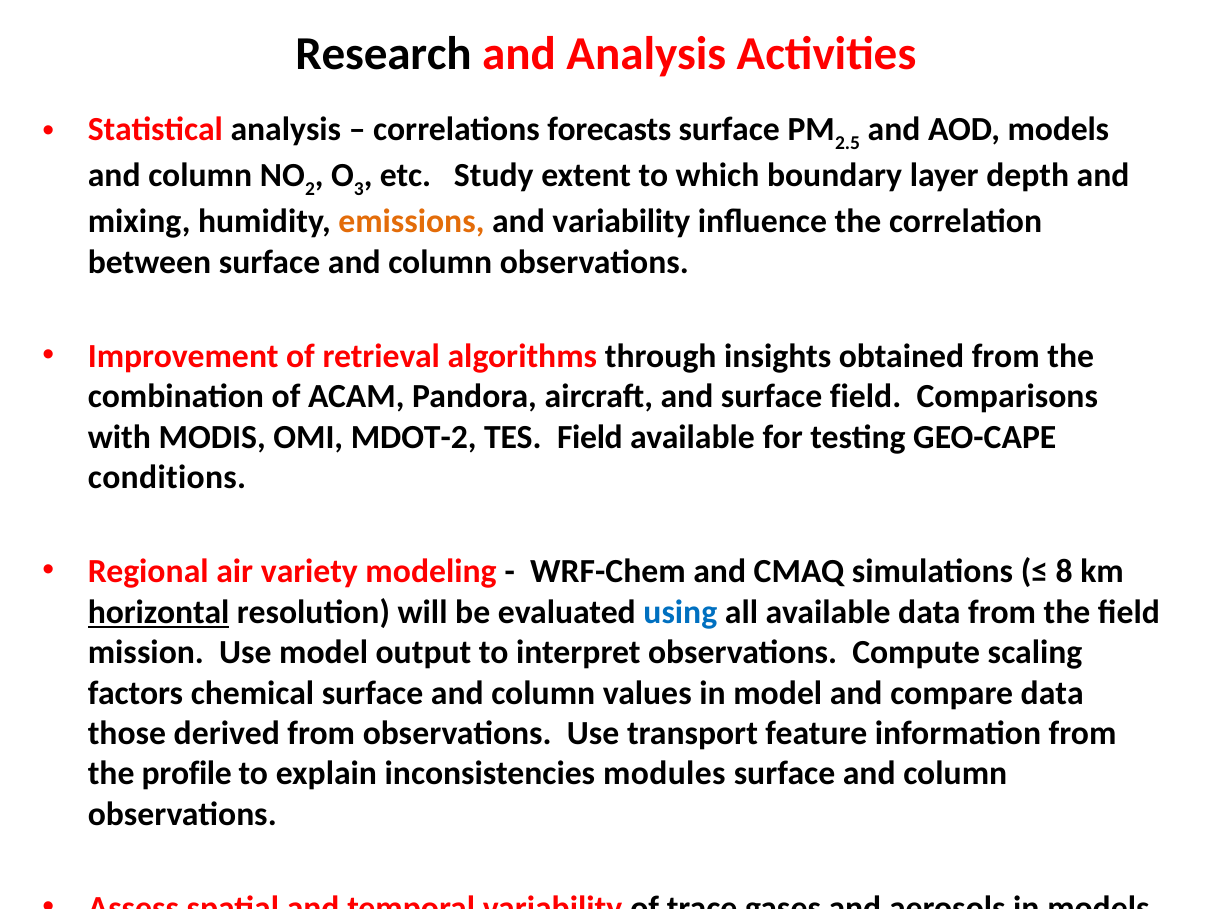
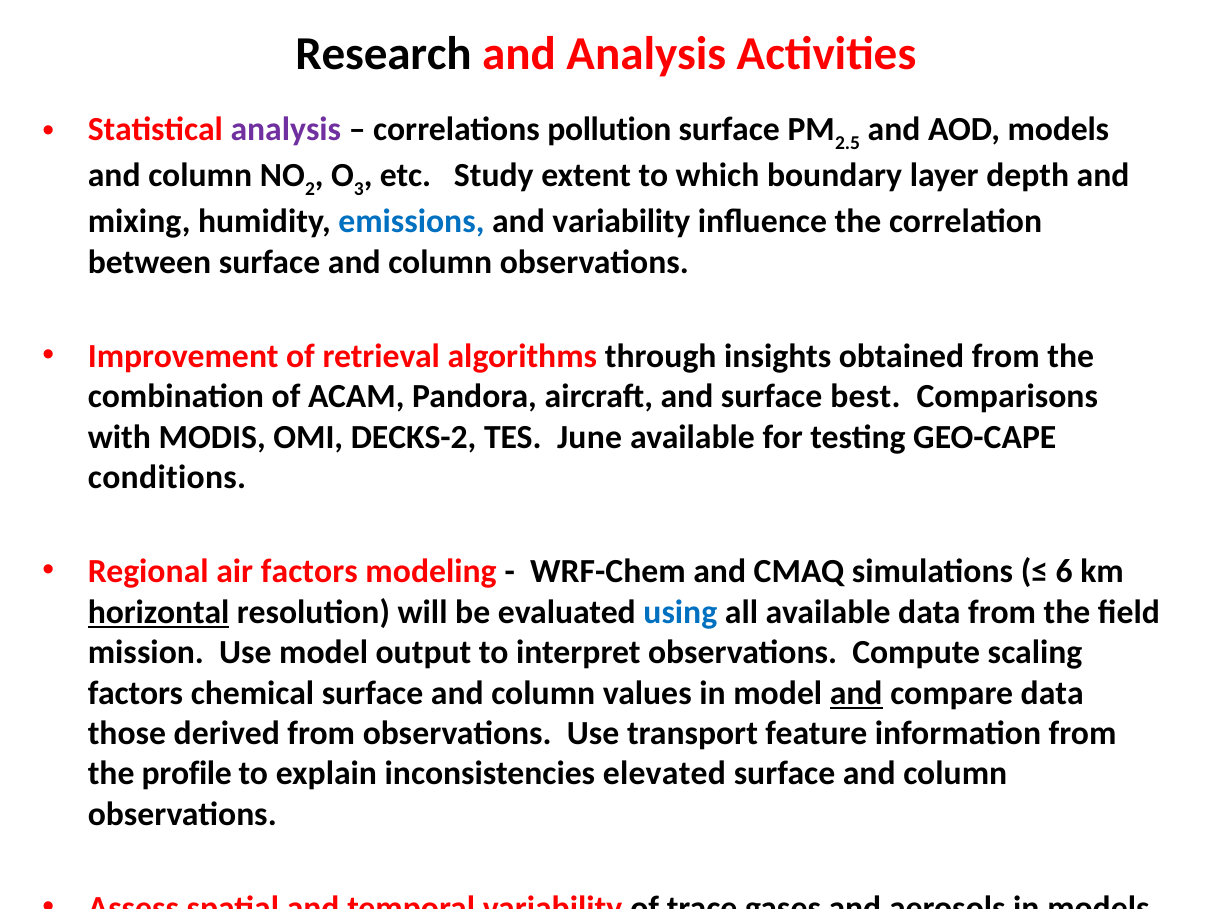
analysis colour: black -> purple (286, 130)
forecasts: forecasts -> pollution (609, 130)
emissions colour: orange -> blue (411, 222)
surface field: field -> best (865, 397)
MDOT-2: MDOT-2 -> DECKS-2 (414, 437)
TES Field: Field -> June (590, 437)
air variety: variety -> factors (309, 572)
8: 8 -> 6 (1064, 572)
and underline: none -> present (856, 693)
modules: modules -> elevated (664, 774)
